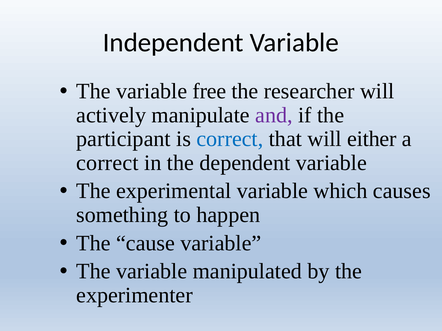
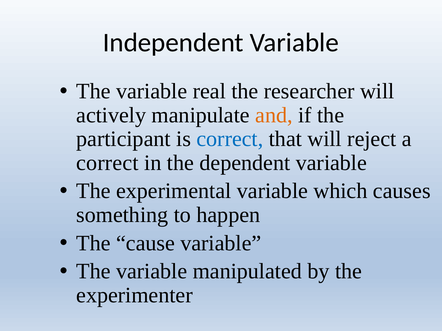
free: free -> real (209, 91)
and colour: purple -> orange (274, 115)
either: either -> reject (372, 139)
